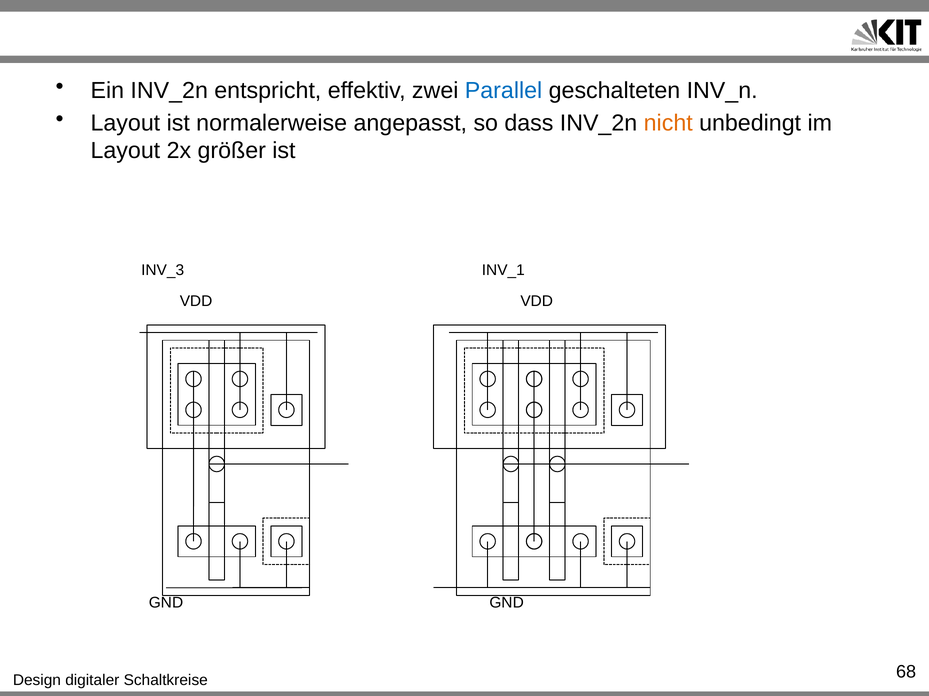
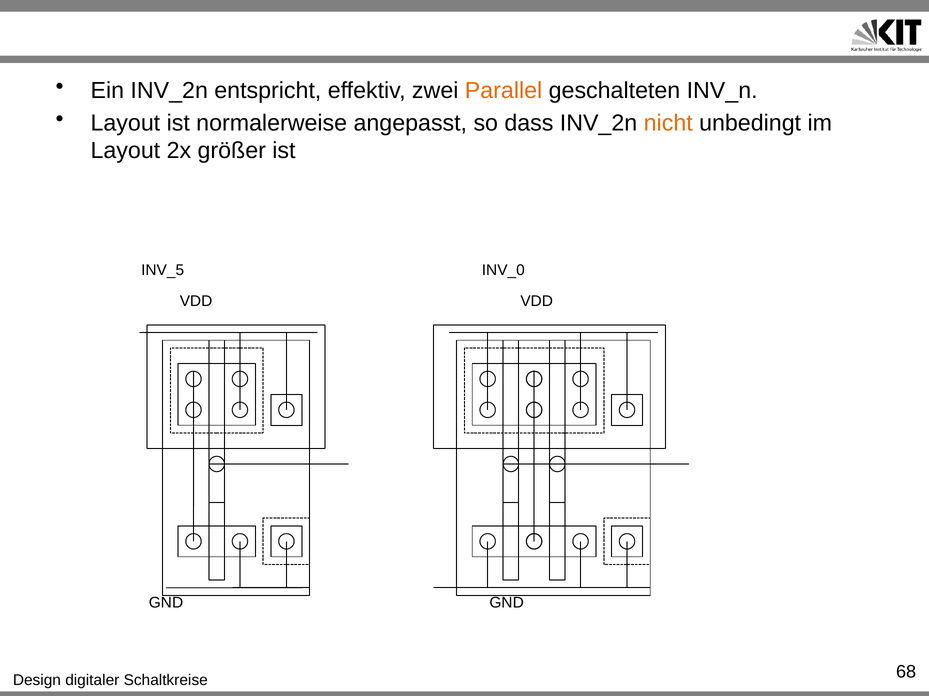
Parallel colour: blue -> orange (504, 91)
INV_3: INV_3 -> INV_5 (163, 270)
INV_1: INV_1 -> INV_0 (503, 270)
